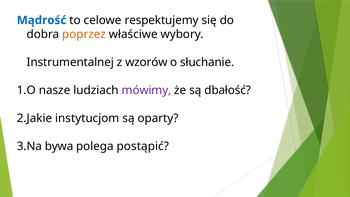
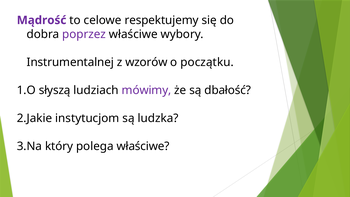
Mądrość colour: blue -> purple (42, 20)
poprzez colour: orange -> purple (84, 34)
słuchanie: słuchanie -> początku (207, 62)
nasze: nasze -> słyszą (55, 90)
oparty: oparty -> ludzka (158, 118)
bywa: bywa -> który (59, 146)
polega postąpić: postąpić -> właściwe (143, 146)
